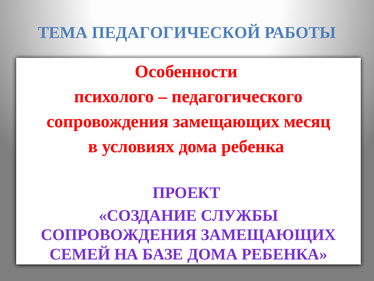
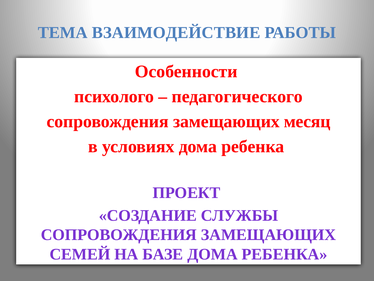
ПЕДАГОГИЧЕСКОЙ: ПЕДАГОГИЧЕСКОЙ -> ВЗАИМОДЕЙСТВИЕ (176, 32)
